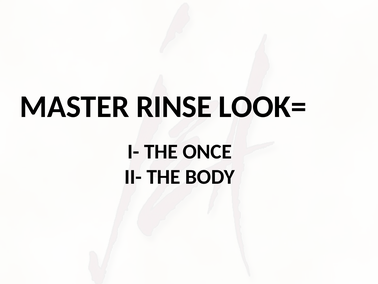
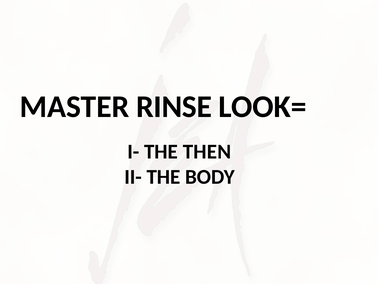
ONCE: ONCE -> THEN (207, 151)
